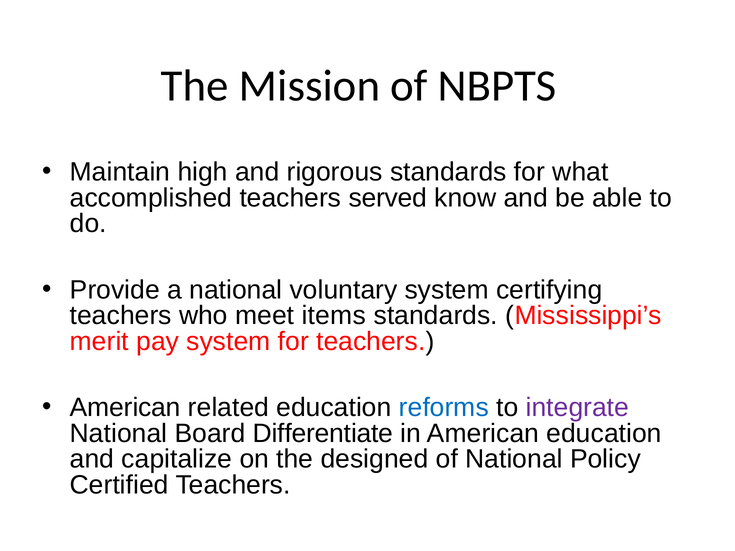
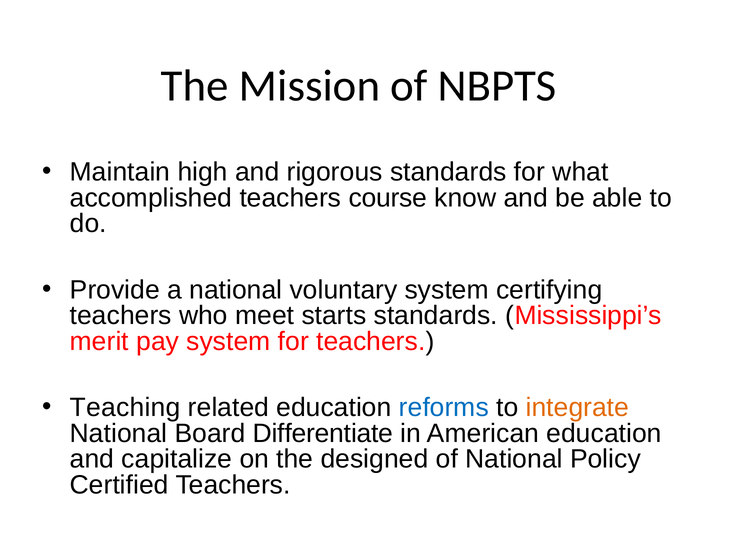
served: served -> course (388, 198)
items: items -> starts (334, 316)
American: American -> Teaching (125, 408)
integrate colour: purple -> orange (577, 408)
